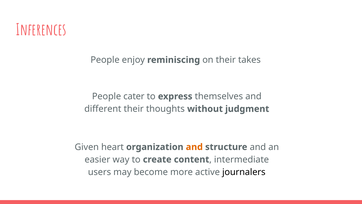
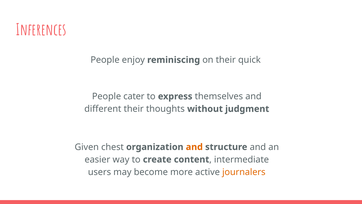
takes: takes -> quick (249, 60)
heart: heart -> chest (112, 147)
journalers colour: black -> orange (244, 172)
